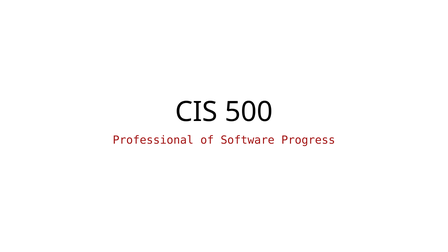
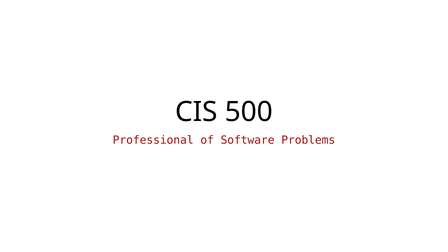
Progress: Progress -> Problems (308, 140)
